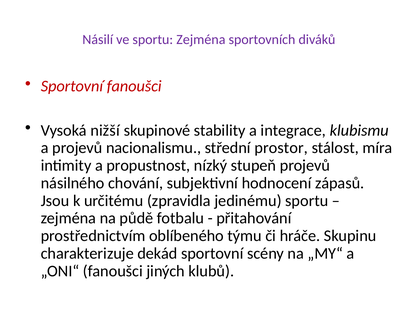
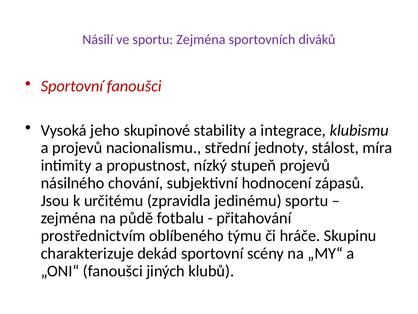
nižší: nižší -> jeho (105, 130)
prostor: prostor -> jednoty (281, 148)
